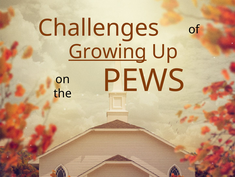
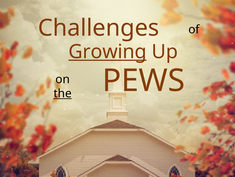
the underline: none -> present (63, 93)
